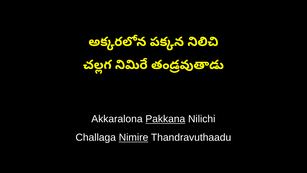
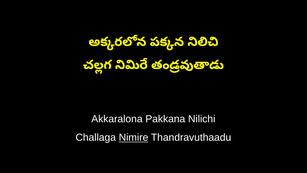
Pakkana underline: present -> none (165, 119)
